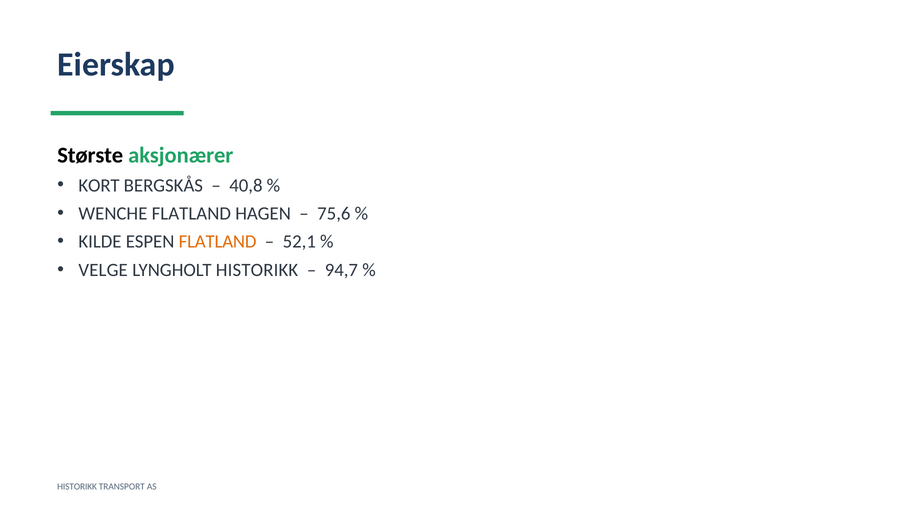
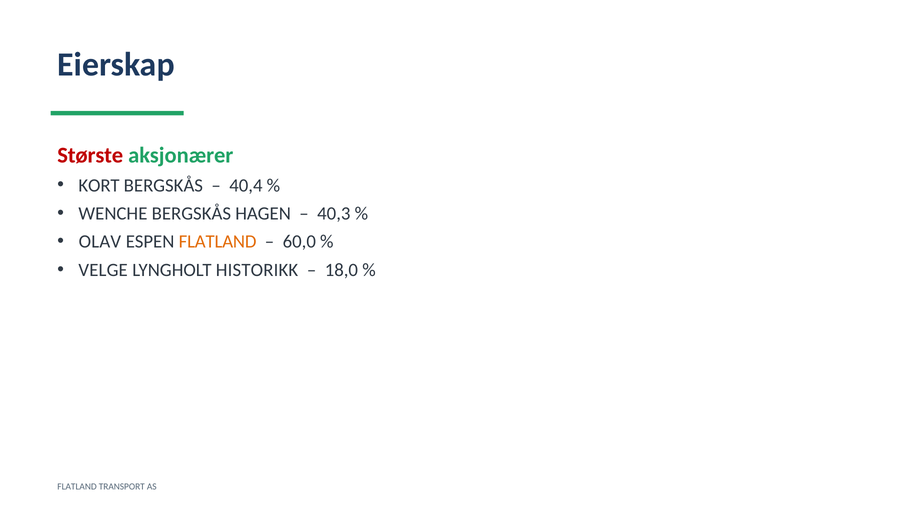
Største colour: black -> red (90, 155)
40,8: 40,8 -> 40,4 (246, 185)
WENCHE FLATLAND: FLATLAND -> BERGSKÅS (191, 213)
75,6: 75,6 -> 40,3 (334, 213)
KILDE: KILDE -> OLAV (100, 242)
52,1: 52,1 -> 60,0 (299, 242)
94,7: 94,7 -> 18,0 (341, 270)
HISTORIKK: HISTORIKK -> FLATLAND (77, 486)
